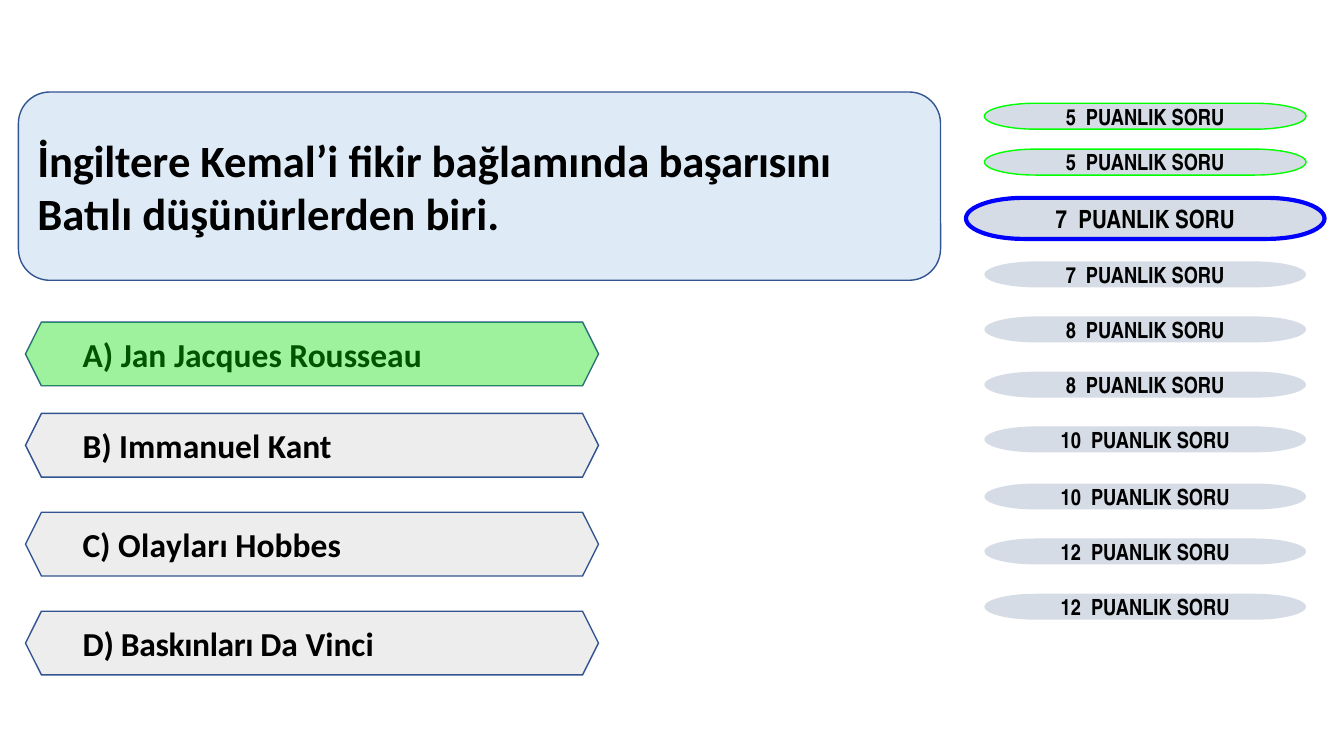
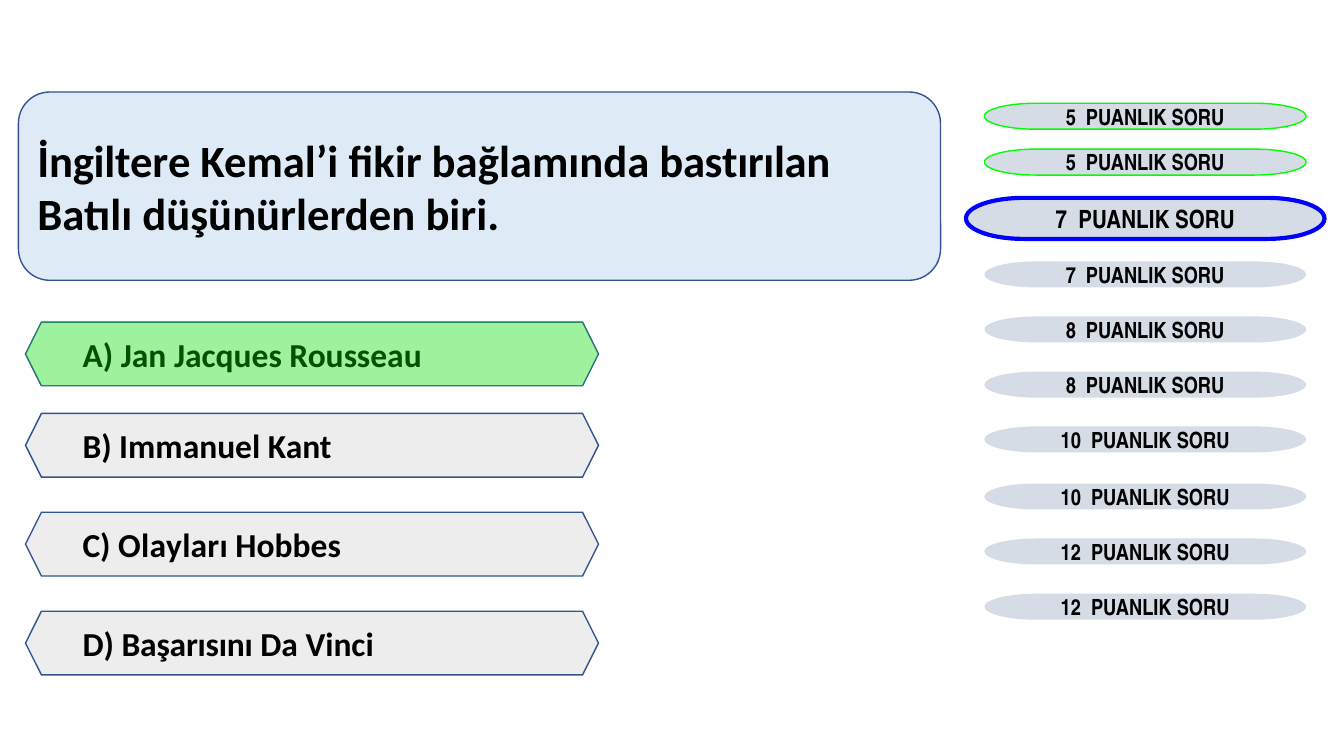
başarısını: başarısını -> bastırılan (745, 162)
Baskınları: Baskınları -> Başarısını (187, 646)
